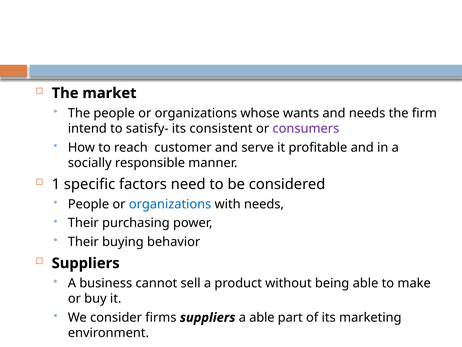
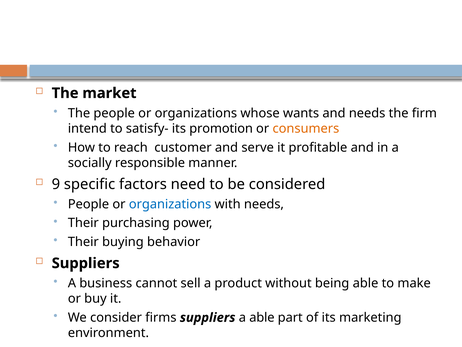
consistent: consistent -> promotion (221, 128)
consumers colour: purple -> orange (306, 128)
1: 1 -> 9 (56, 184)
